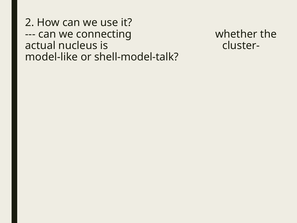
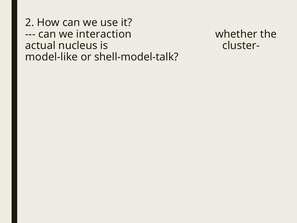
connecting: connecting -> interaction (104, 34)
